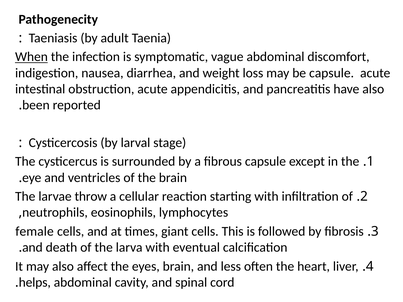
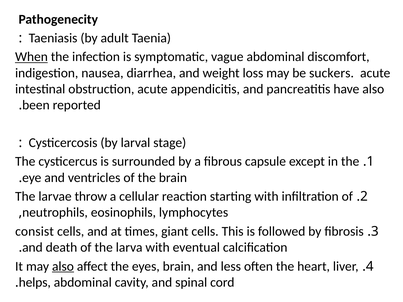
be capsule: capsule -> suckers (332, 73)
female: female -> consist (35, 232)
also underline: none -> present (63, 266)
